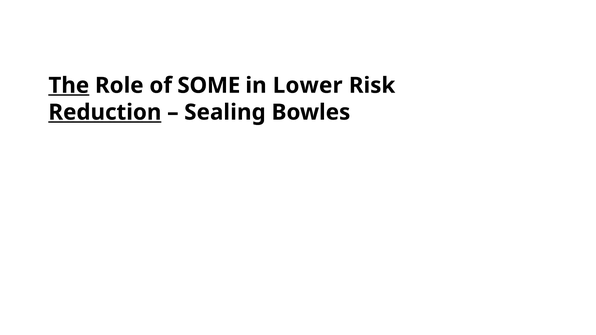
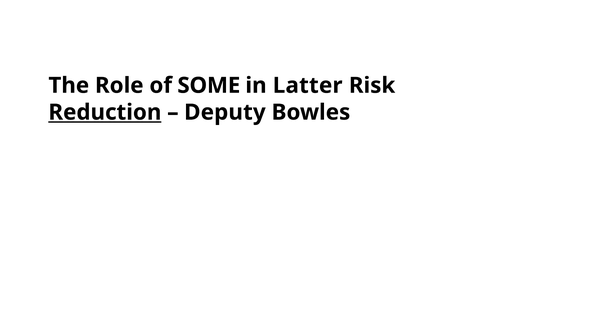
The underline: present -> none (69, 86)
Lower: Lower -> Latter (308, 86)
Sealing: Sealing -> Deputy (225, 112)
